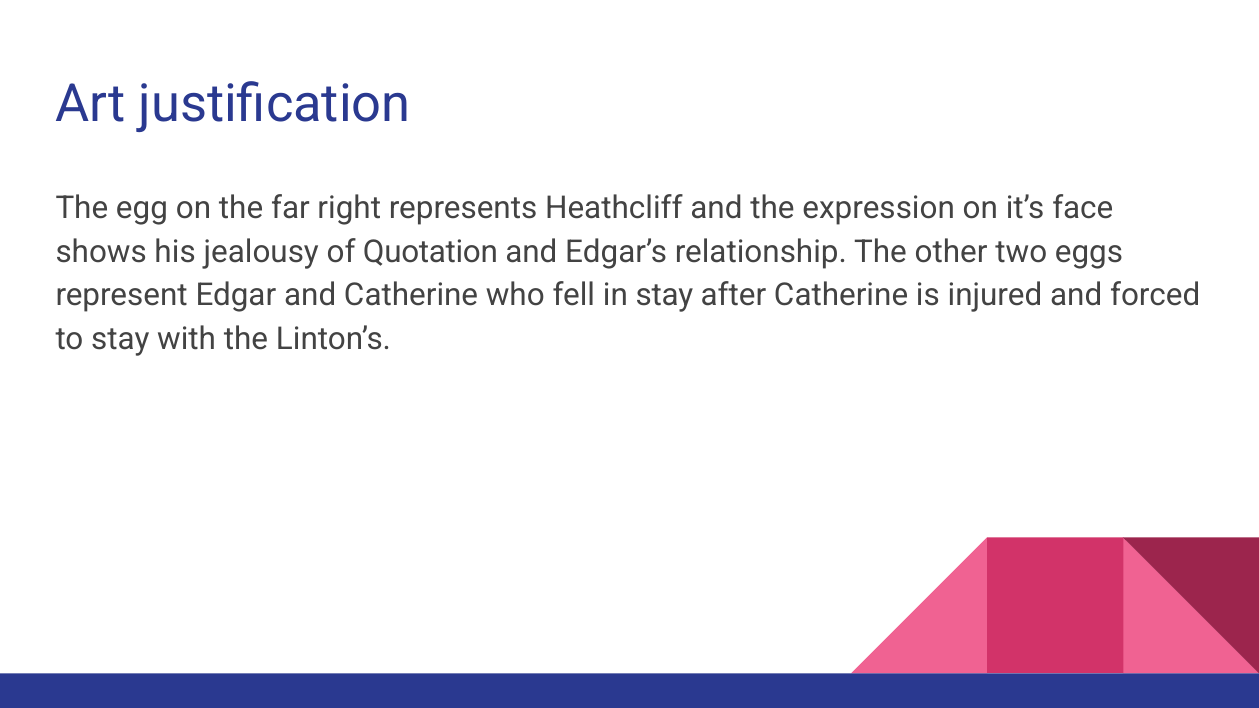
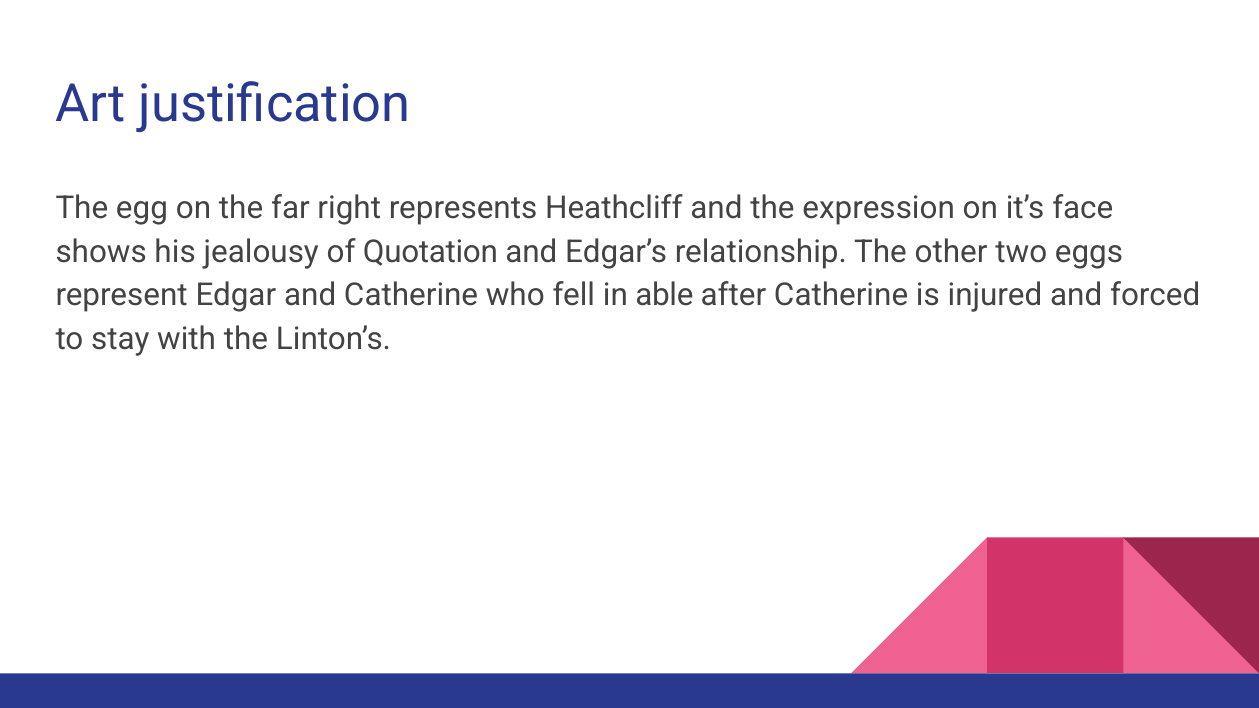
in stay: stay -> able (664, 295)
